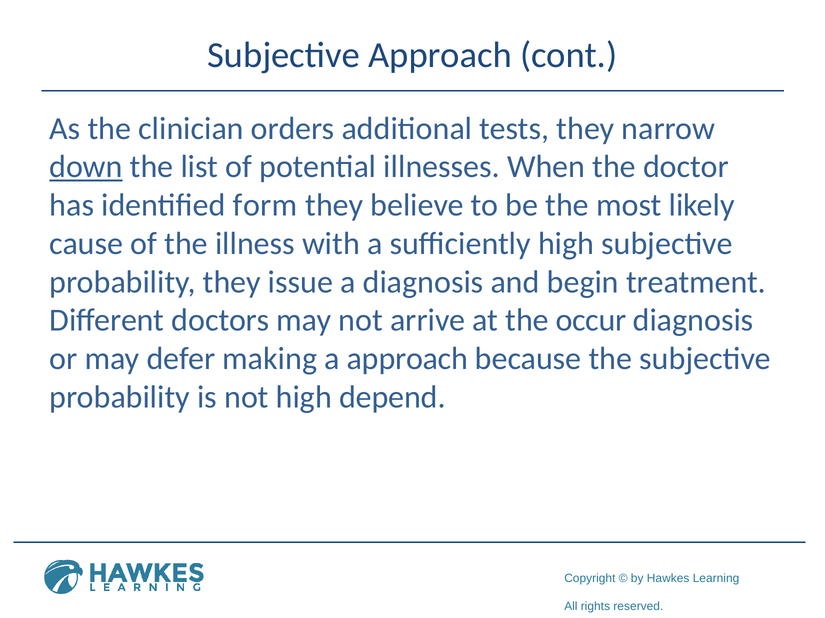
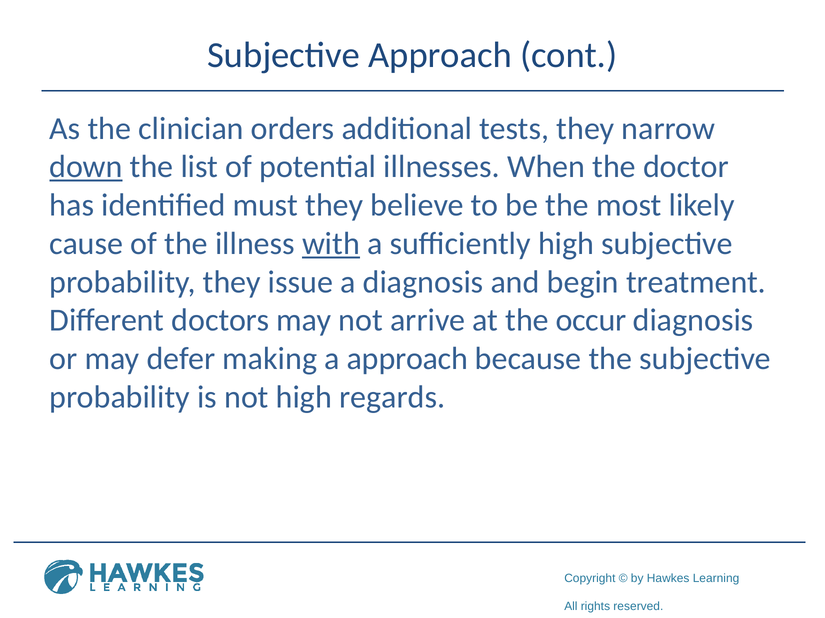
form: form -> must (265, 205)
with underline: none -> present (331, 244)
depend: depend -> regards (392, 398)
